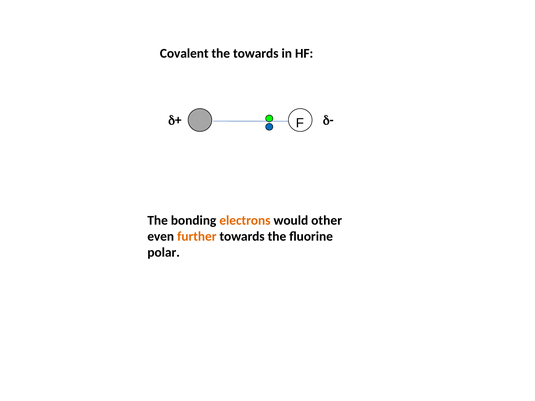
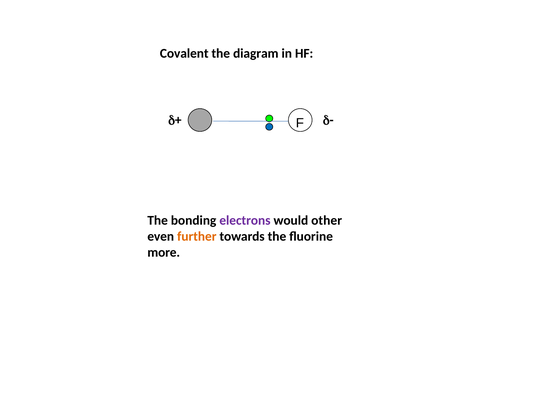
the towards: towards -> diagram (256, 53)
electrons colour: orange -> purple (245, 221)
polar: polar -> more (164, 253)
